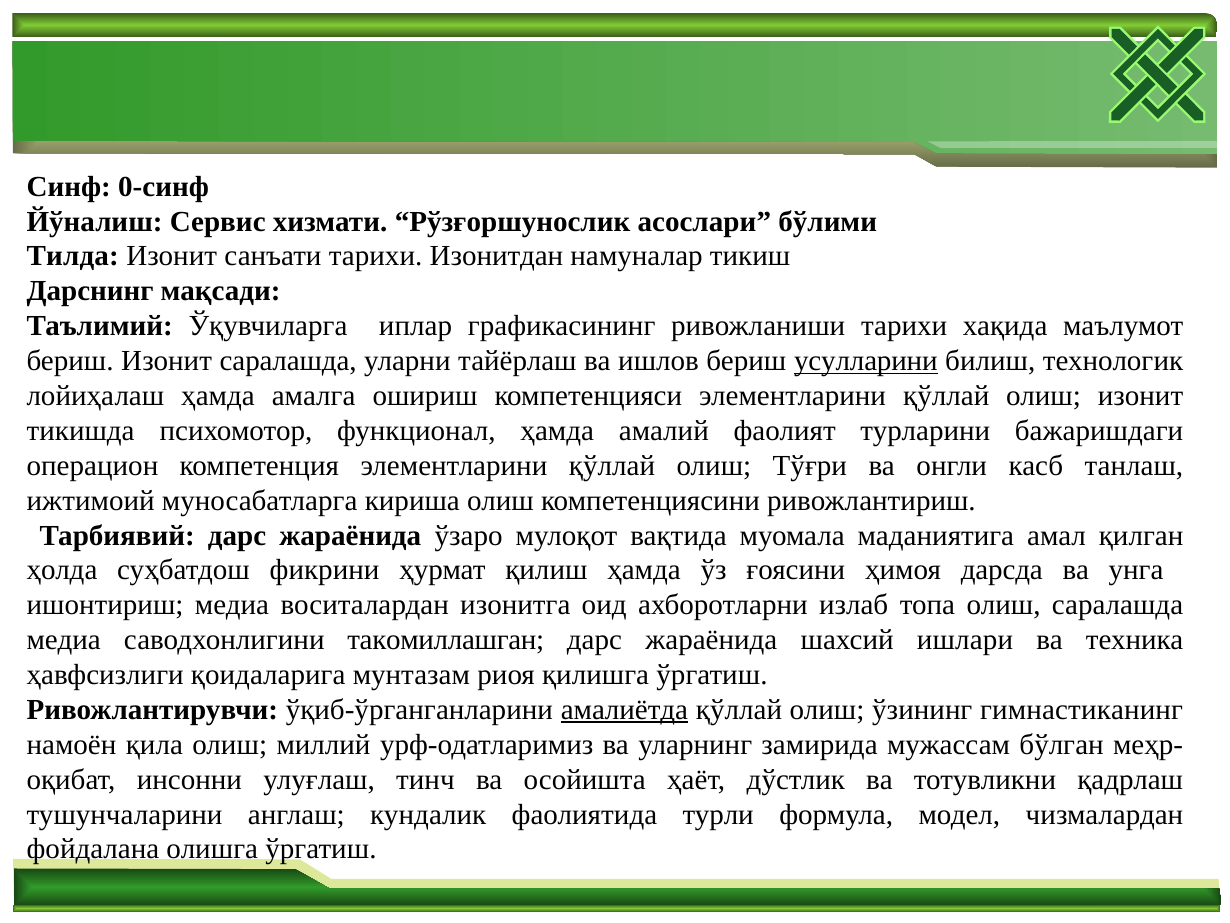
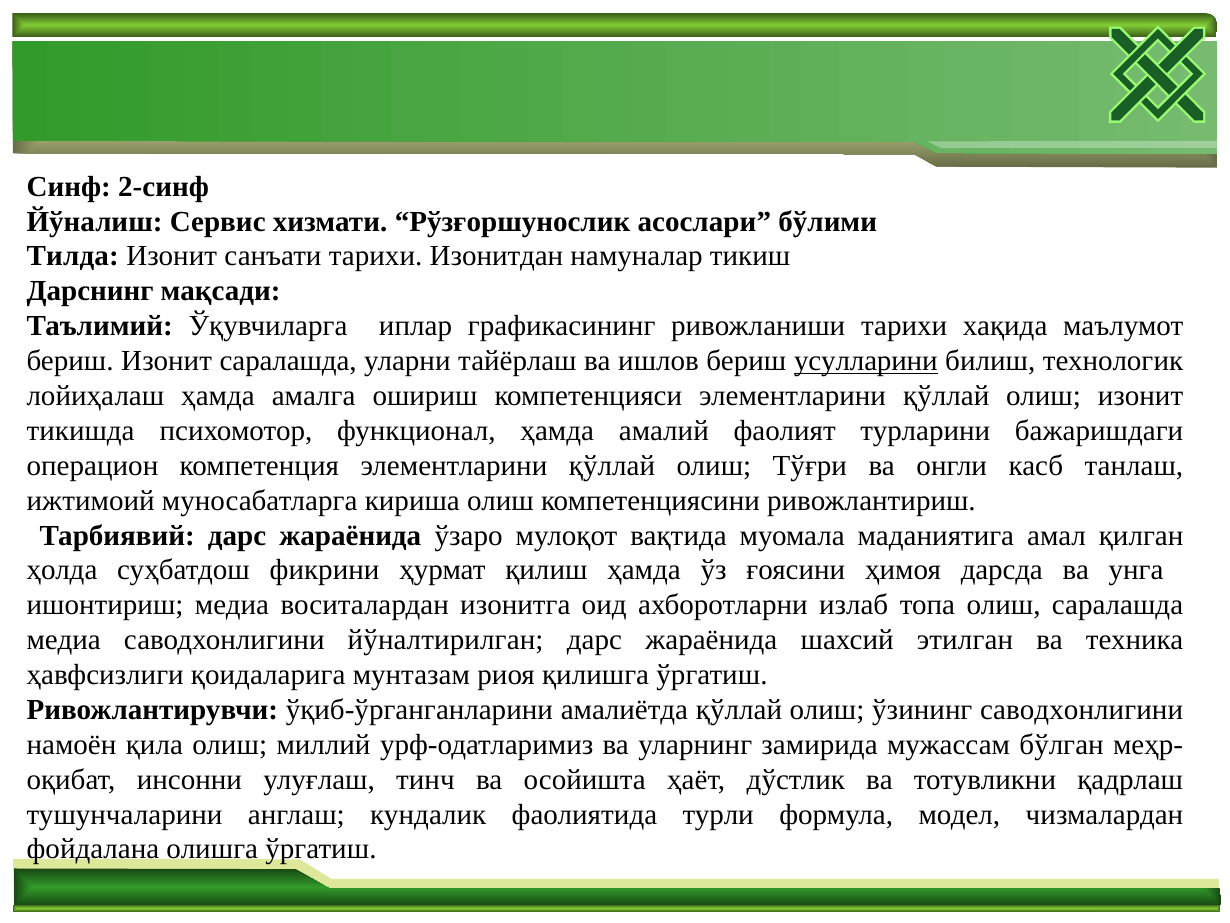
0-синф: 0-синф -> 2-синф (164, 186)
такомиллашган: такомиллашган -> йўналтирилган (446, 640)
ишлари: ишлари -> этилган (965, 640)
амалиётда underline: present -> none (624, 709)
ўзининг гимнастиканинг: гимнастиканинг -> саводхонлигини (1082, 709)
